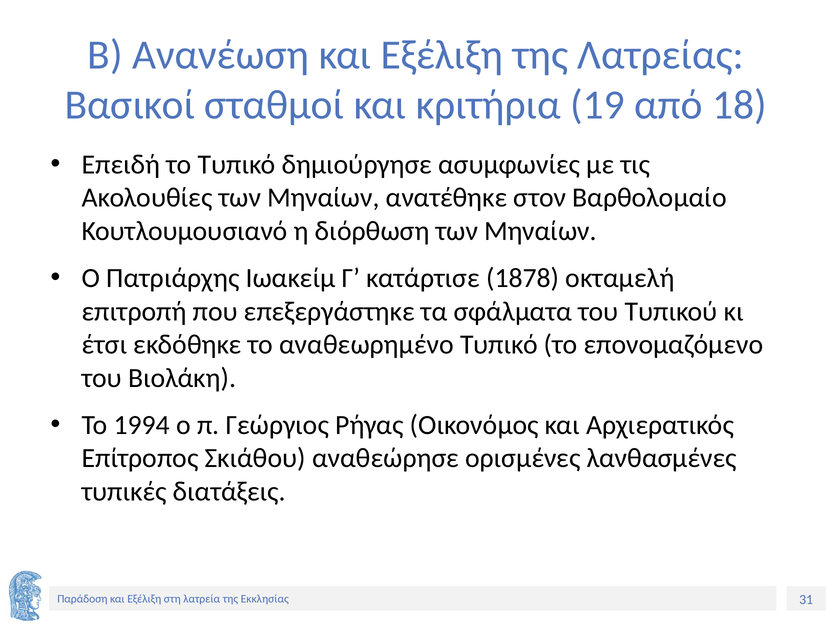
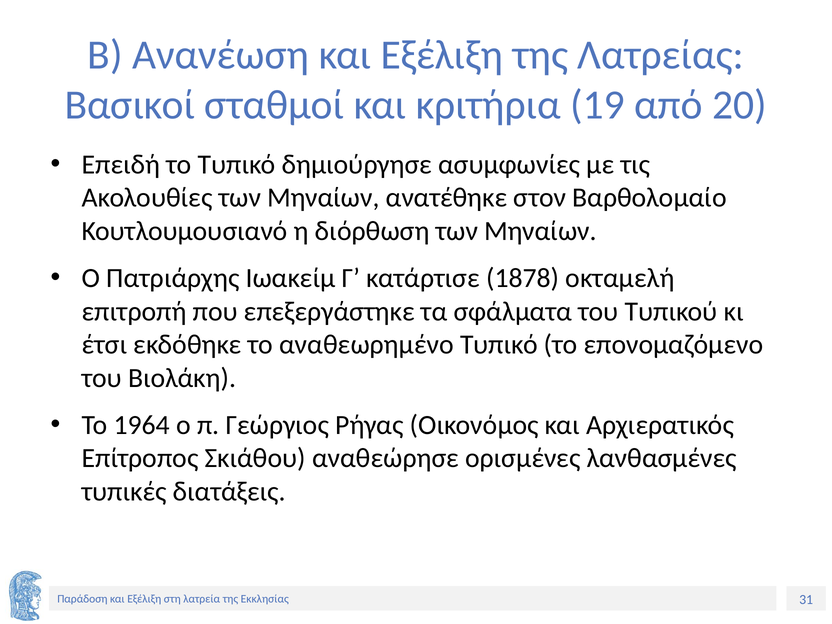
18: 18 -> 20 (739, 105)
1994: 1994 -> 1964 (142, 425)
